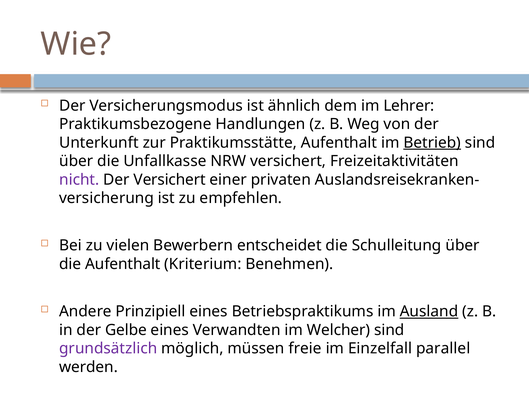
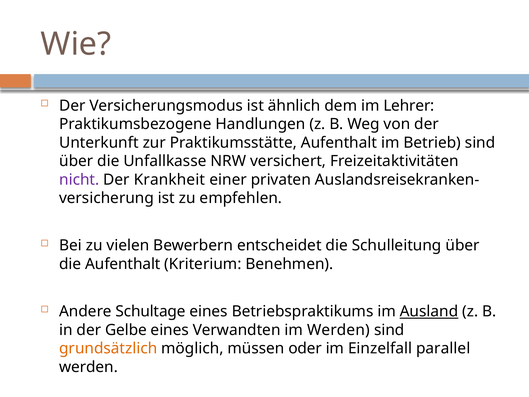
Betrieb underline: present -> none (432, 143)
Der Versichert: Versichert -> Krankheit (169, 180)
Prinzipiell: Prinzipiell -> Schultage (151, 311)
im Welcher: Welcher -> Werden (338, 330)
grundsätzlich colour: purple -> orange (108, 348)
freie: freie -> oder (305, 348)
